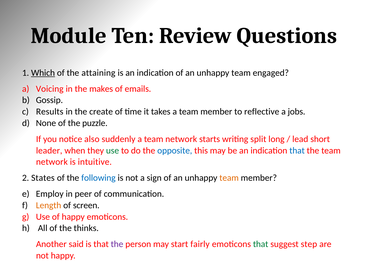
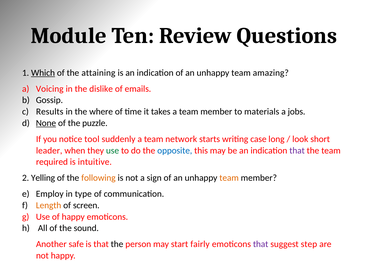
engaged: engaged -> amazing (271, 73)
makes: makes -> dislike (101, 89)
create: create -> where (101, 112)
reflective: reflective -> materials (262, 112)
None underline: none -> present (46, 123)
also: also -> tool (92, 139)
split: split -> case (258, 139)
lead: lead -> look (300, 139)
that colour: blue -> purple (297, 150)
network: network -> required (52, 162)
States: States -> Yelling (43, 178)
following colour: blue -> orange (98, 178)
peer: peer -> type (83, 194)
thinks: thinks -> sound (86, 228)
said: said -> safe (76, 244)
the colour: purple -> black (117, 244)
that colour: green -> purple (261, 244)
